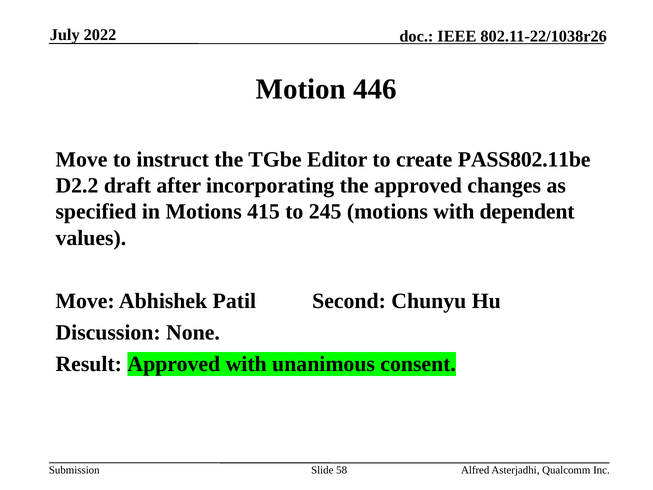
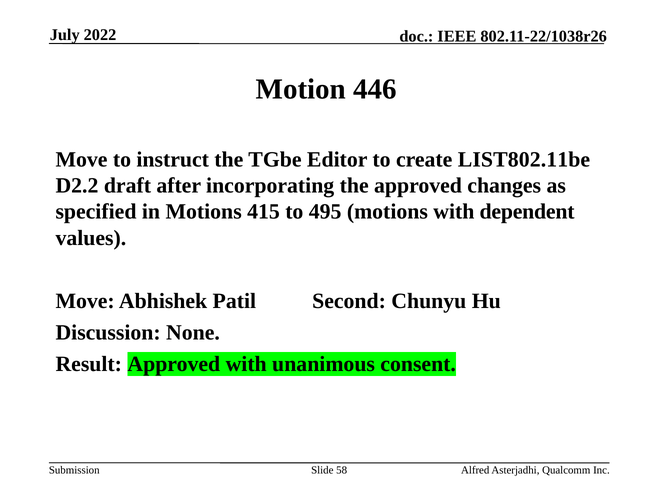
PASS802.11be: PASS802.11be -> LIST802.11be (524, 159)
245: 245 -> 495 (325, 212)
